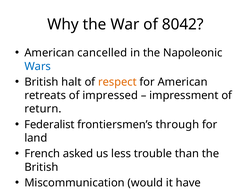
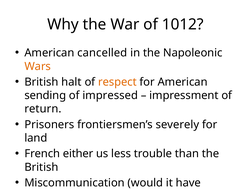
8042: 8042 -> 1012 (183, 24)
Wars colour: blue -> orange (38, 66)
retreats: retreats -> sending (45, 95)
Federalist: Federalist -> Prisoners (49, 124)
through: through -> severely (177, 124)
asked: asked -> either (78, 153)
